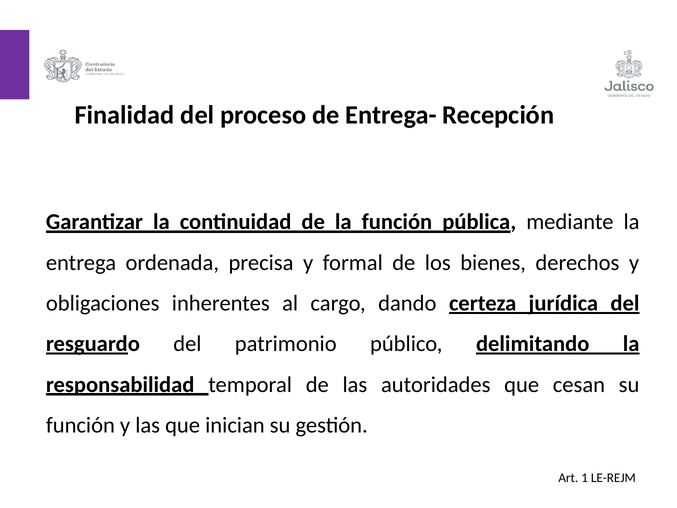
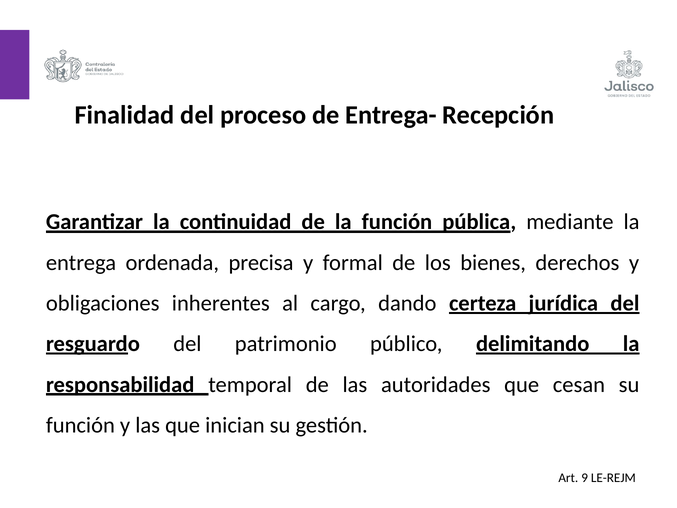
1: 1 -> 9 (585, 478)
